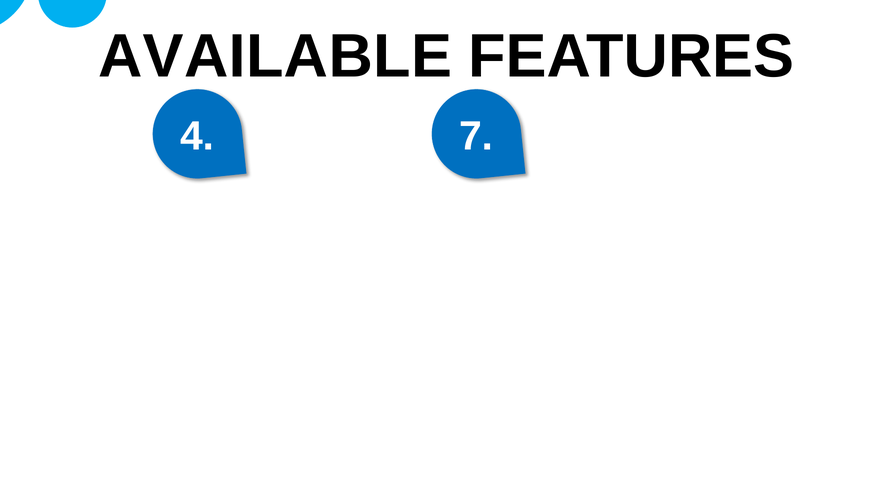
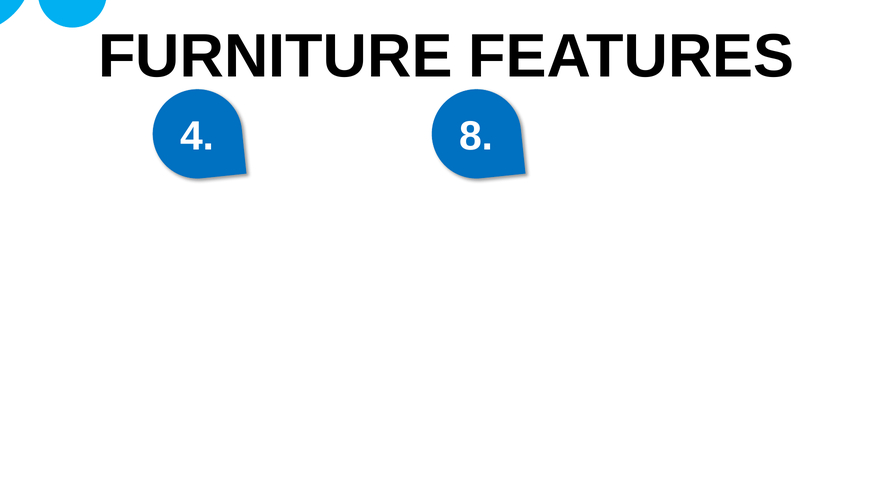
AVAILABLE: AVAILABLE -> FURNITURE (275, 57)
7: 7 -> 8 (476, 136)
